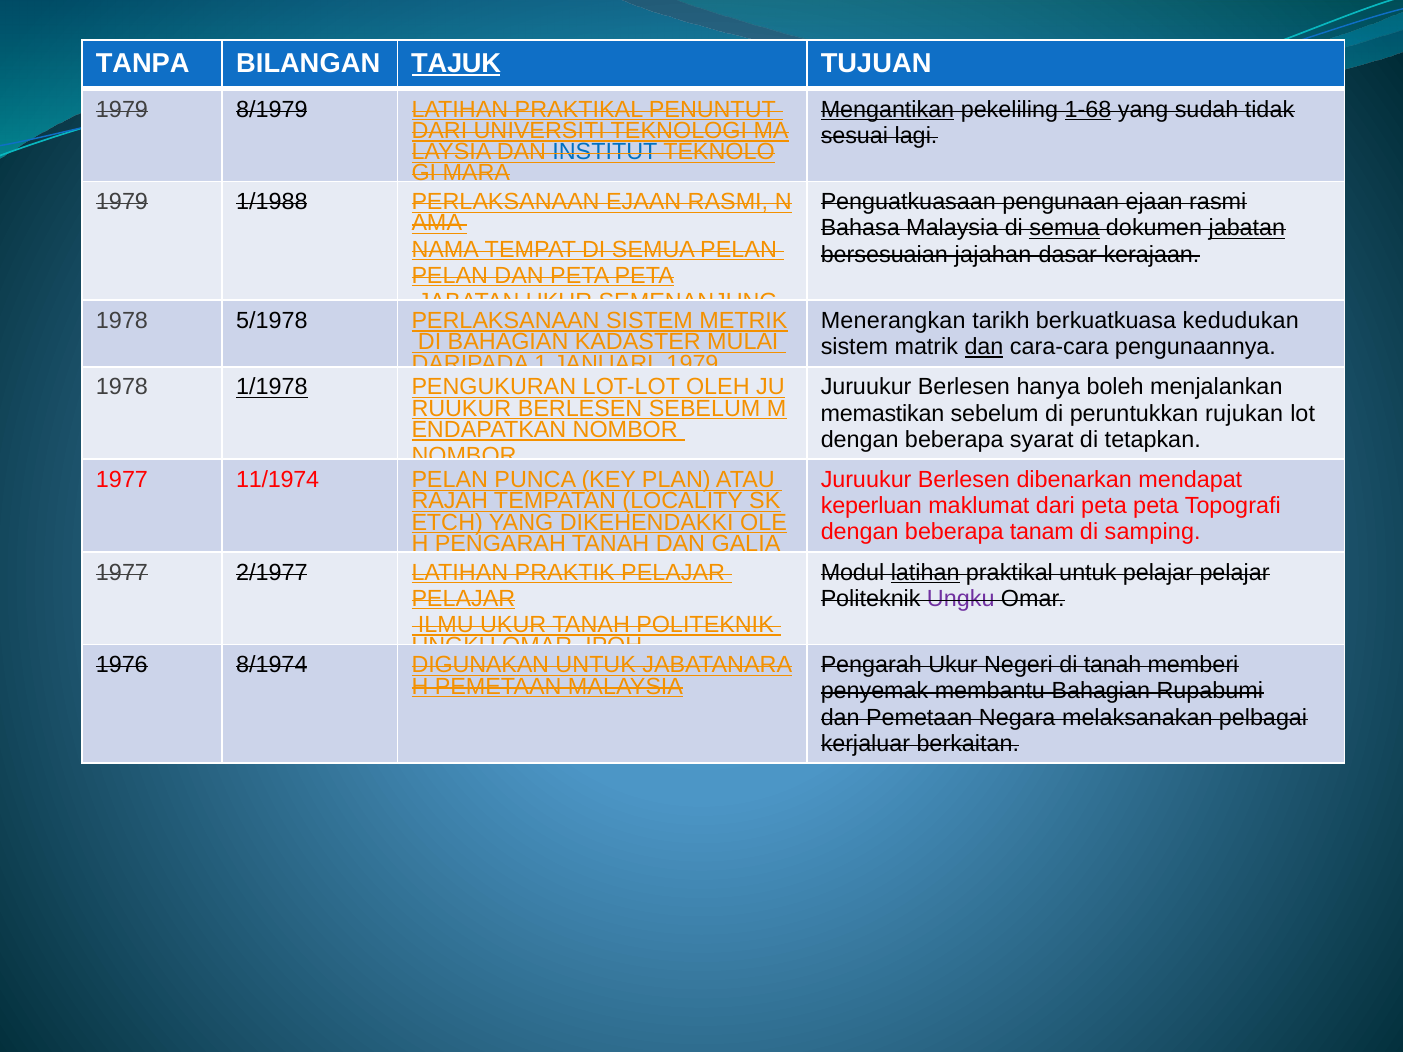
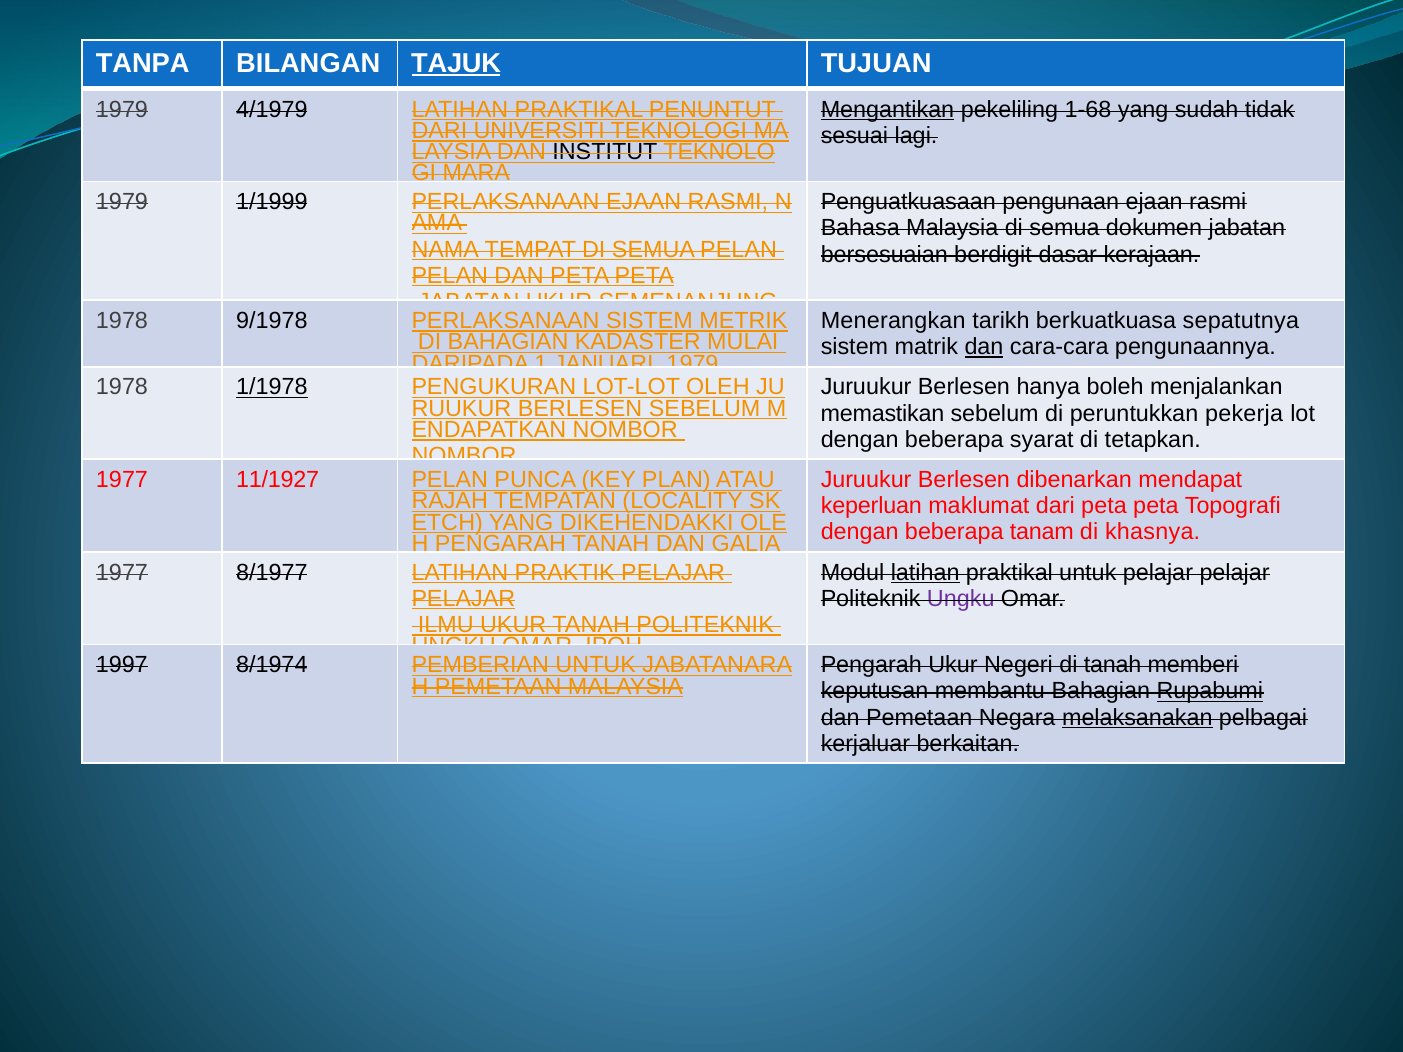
8/1979: 8/1979 -> 4/1979 (272, 109)
1-68 underline: present -> none (1088, 109)
INSTITUT colour: blue -> black (605, 152)
1/1988: 1/1988 -> 1/1999 (272, 202)
semua underline: present -> none (1064, 228)
jabatan underline: present -> none (1247, 228)
jajahan: jajahan -> berdigit (993, 254)
5/1978: 5/1978 -> 9/1978 (272, 321)
kedudukan: kedudukan -> sepatutnya (1241, 321)
rujukan: rujukan -> pekerja (1244, 414)
11/1974: 11/1974 -> 11/1927 (278, 480)
samping: samping -> khasnya (1153, 532)
2/1977: 2/1977 -> 8/1977 (272, 573)
1976: 1976 -> 1997 (122, 665)
DIGUNAKAN: DIGUNAKAN -> PEMBERIAN (480, 665)
penyemak: penyemak -> keputusan (875, 691)
Rupabumi underline: none -> present (1210, 691)
melaksanakan underline: none -> present (1137, 718)
